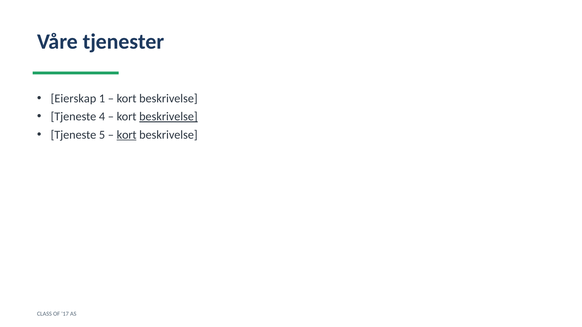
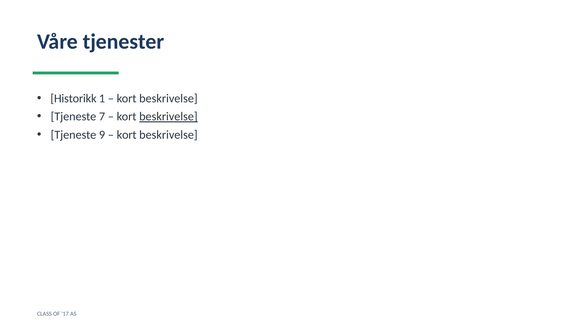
Eierskap: Eierskap -> Historikk (74, 99)
4: 4 -> 7 (102, 117)
5: 5 -> 9 (102, 135)
kort underline: present -> none (127, 135)
